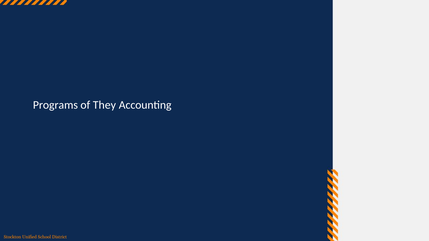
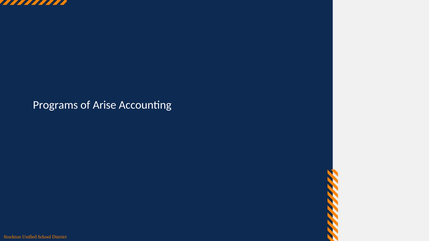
They: They -> Arise (105, 105)
